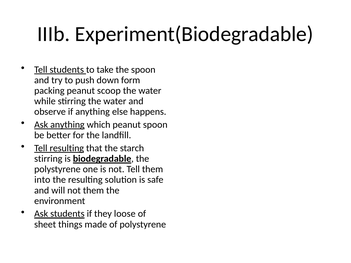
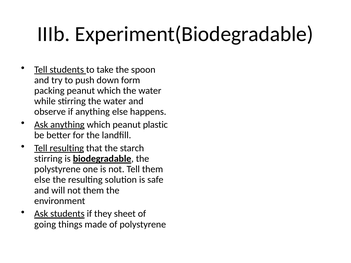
peanut scoop: scoop -> which (109, 91)
peanut spoon: spoon -> plastic (155, 125)
into: into -> else (42, 180)
loose: loose -> sheet (125, 214)
sheet: sheet -> going (45, 225)
